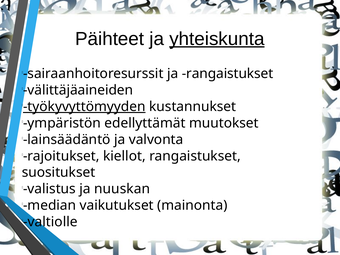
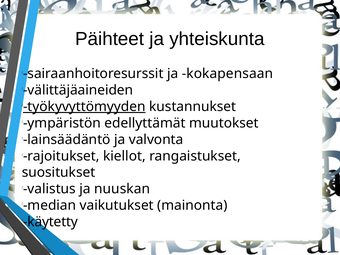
yhteiskunta underline: present -> none (217, 39)
ja rangaistukset: rangaistukset -> kokapensaan (228, 74)
valtiolle: valtiolle -> käytetty (50, 222)
